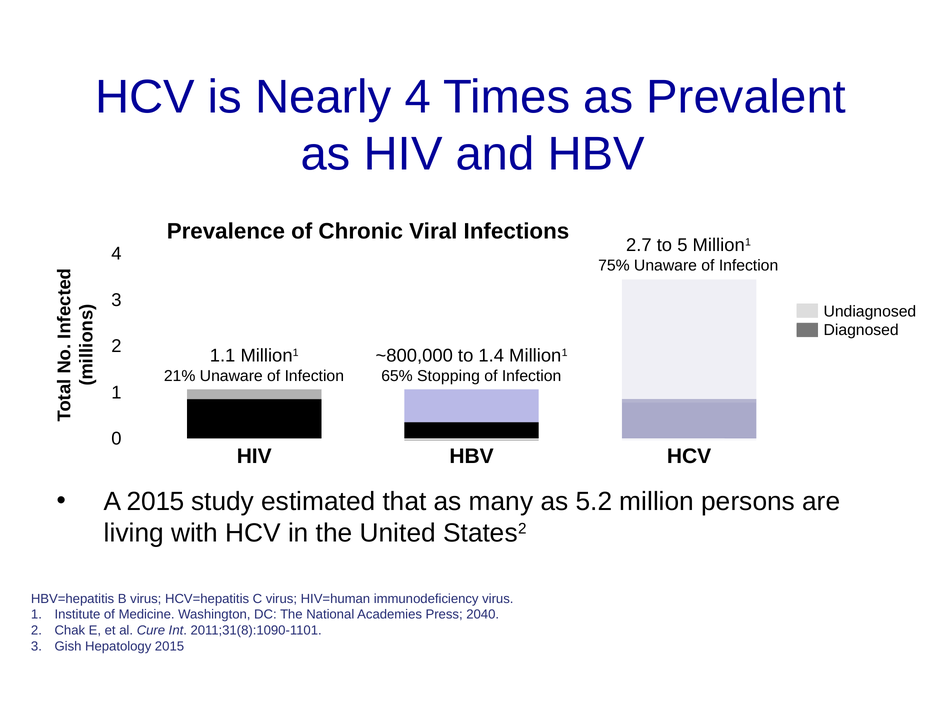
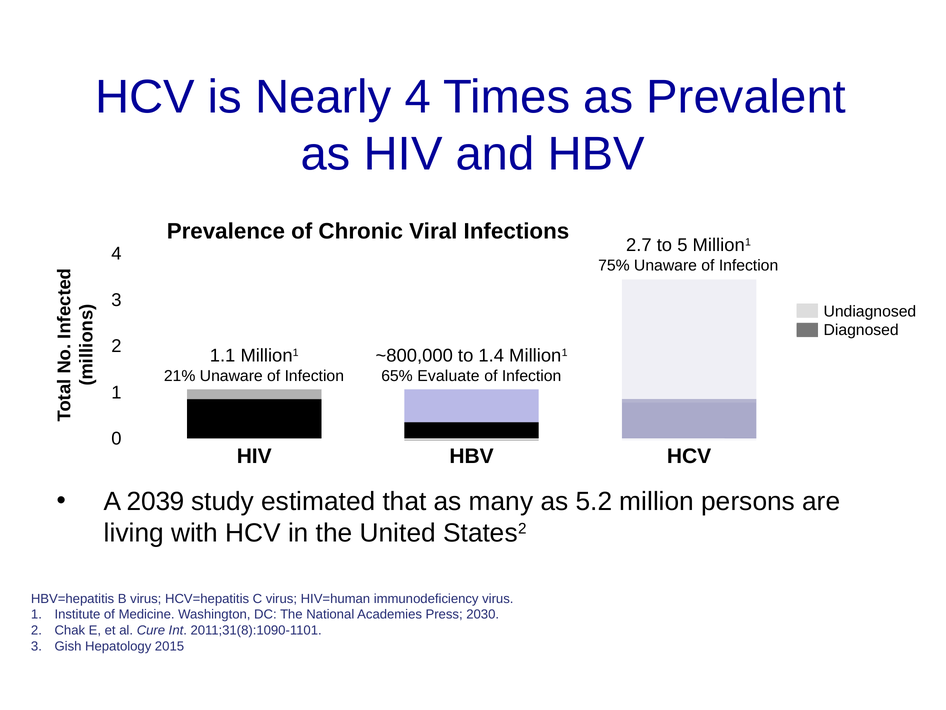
Stopping: Stopping -> Evaluate (448, 376)
A 2015: 2015 -> 2039 (156, 501)
2040: 2040 -> 2030 (483, 614)
